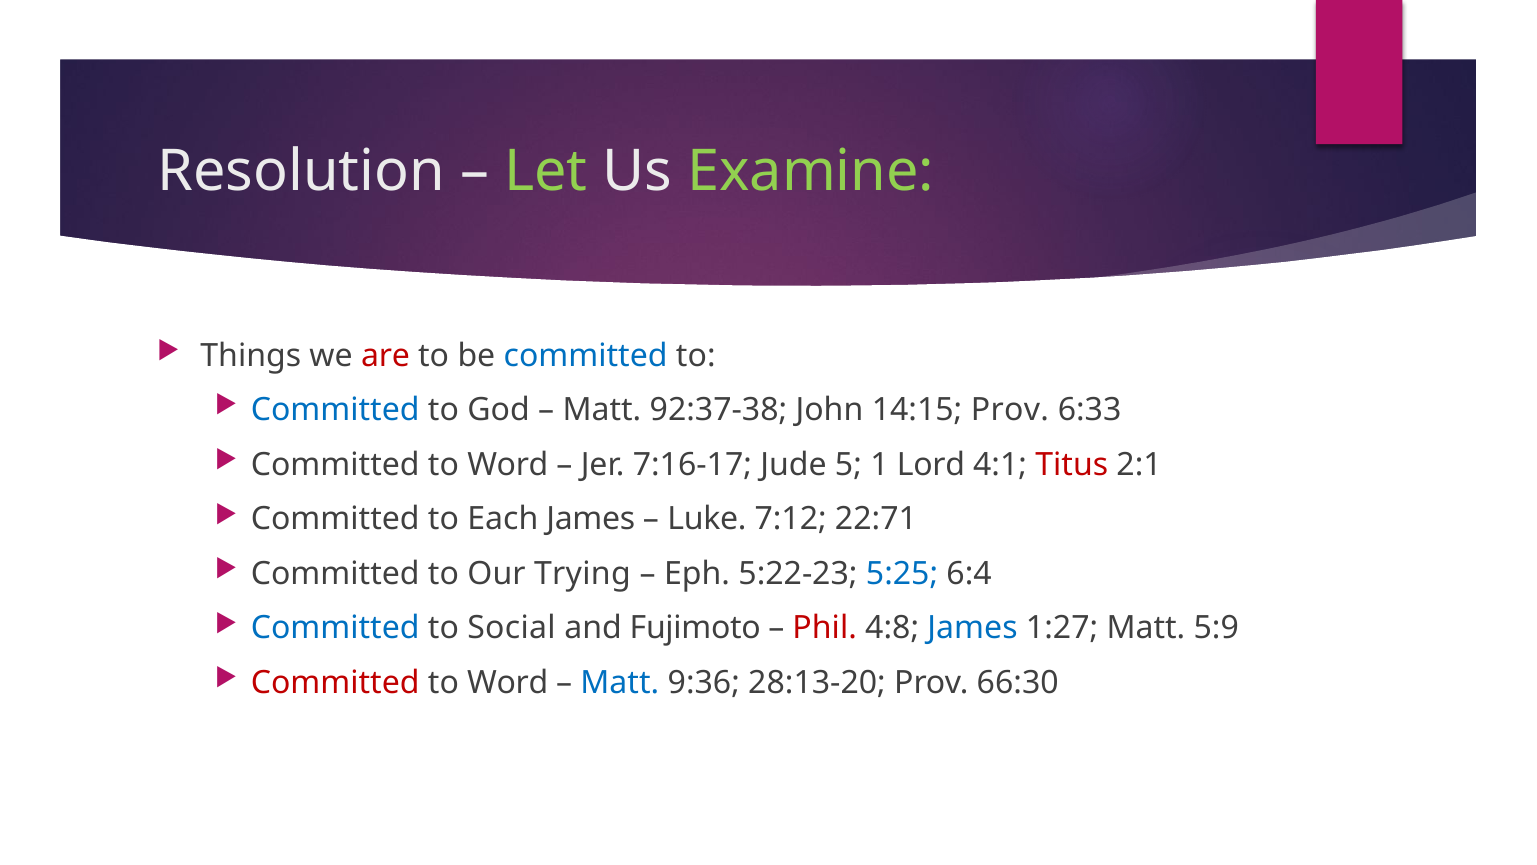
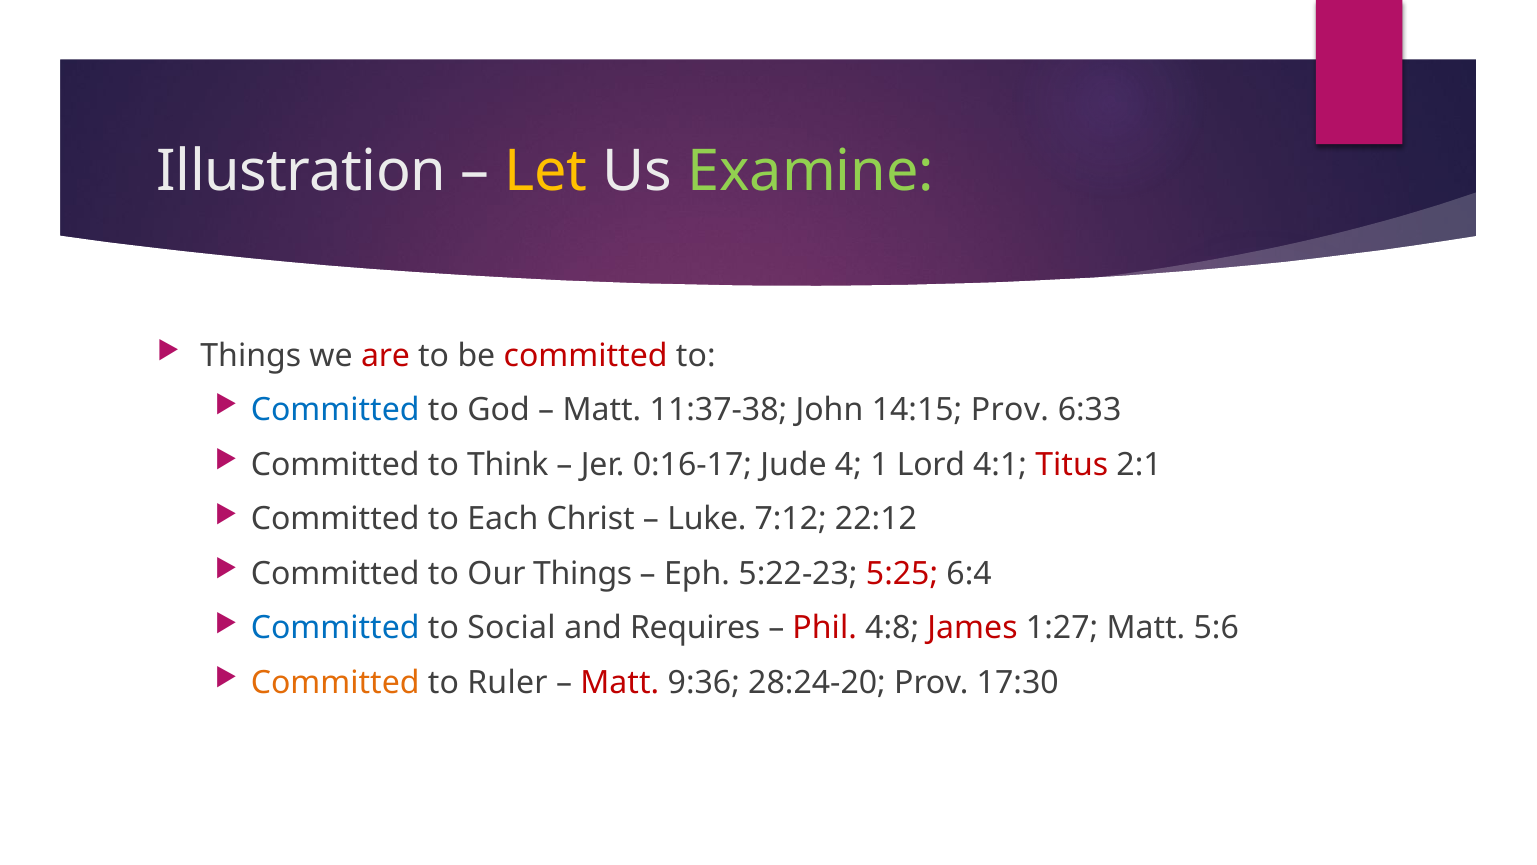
Resolution: Resolution -> Illustration (301, 171)
Let colour: light green -> yellow (546, 171)
committed colour: blue -> red (586, 355)
92:37-38: 92:37-38 -> 11:37-38 (718, 410)
Word: Word -> Think (508, 465)
7:16-17: 7:16-17 -> 0:16-17 (692, 465)
5: 5 -> 4 (848, 465)
Each James: James -> Christ (591, 519)
22:71: 22:71 -> 22:12 (876, 519)
Our Trying: Trying -> Things (583, 574)
5:25 colour: blue -> red (902, 574)
Fujimoto: Fujimoto -> Requires (695, 628)
James colour: blue -> red (973, 628)
5:9: 5:9 -> 5:6 (1216, 628)
Committed colour: red -> orange (335, 683)
Word: Word -> Ruler (507, 683)
Matt colour: blue -> red (620, 683)
28:13-20: 28:13-20 -> 28:24-20 (817, 683)
66:30: 66:30 -> 17:30 (1018, 683)
